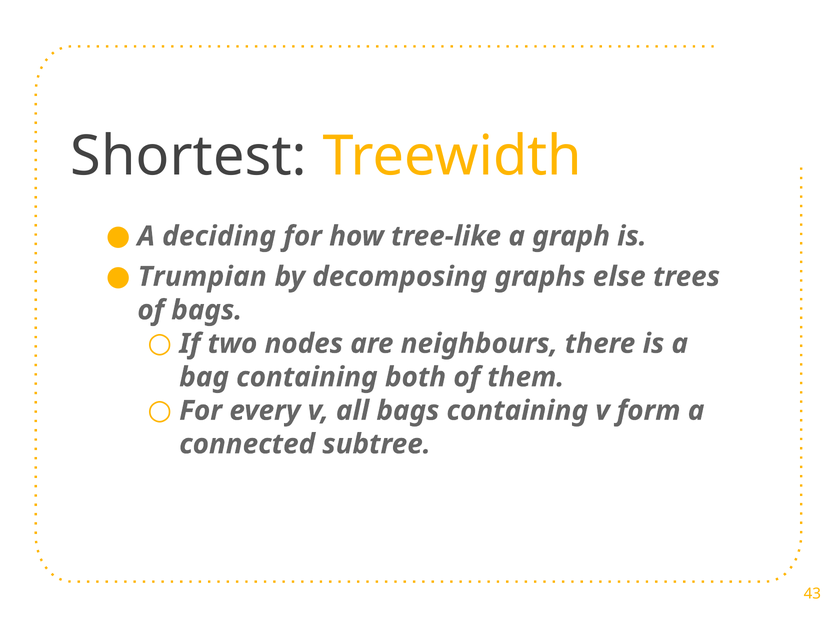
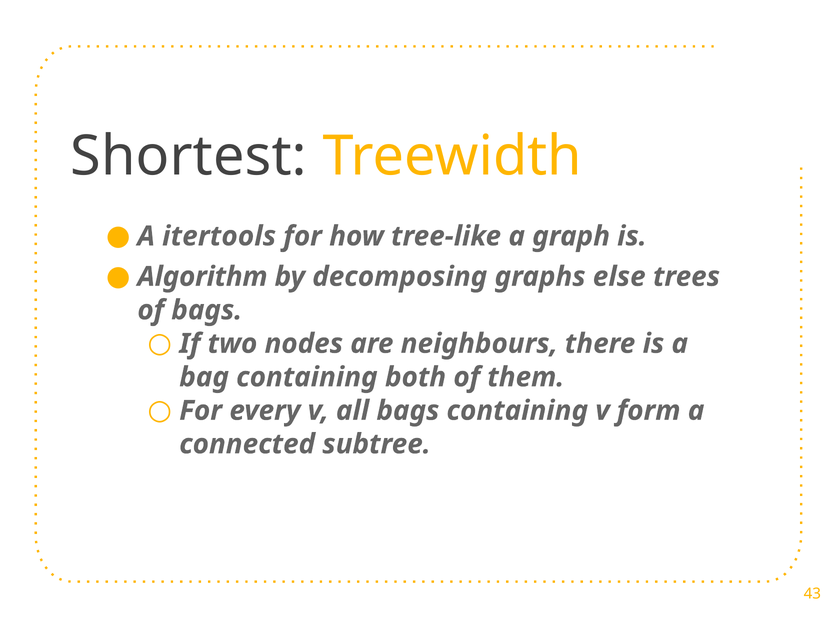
deciding: deciding -> itertools (219, 236)
Trumpian: Trumpian -> Algorithm (202, 277)
